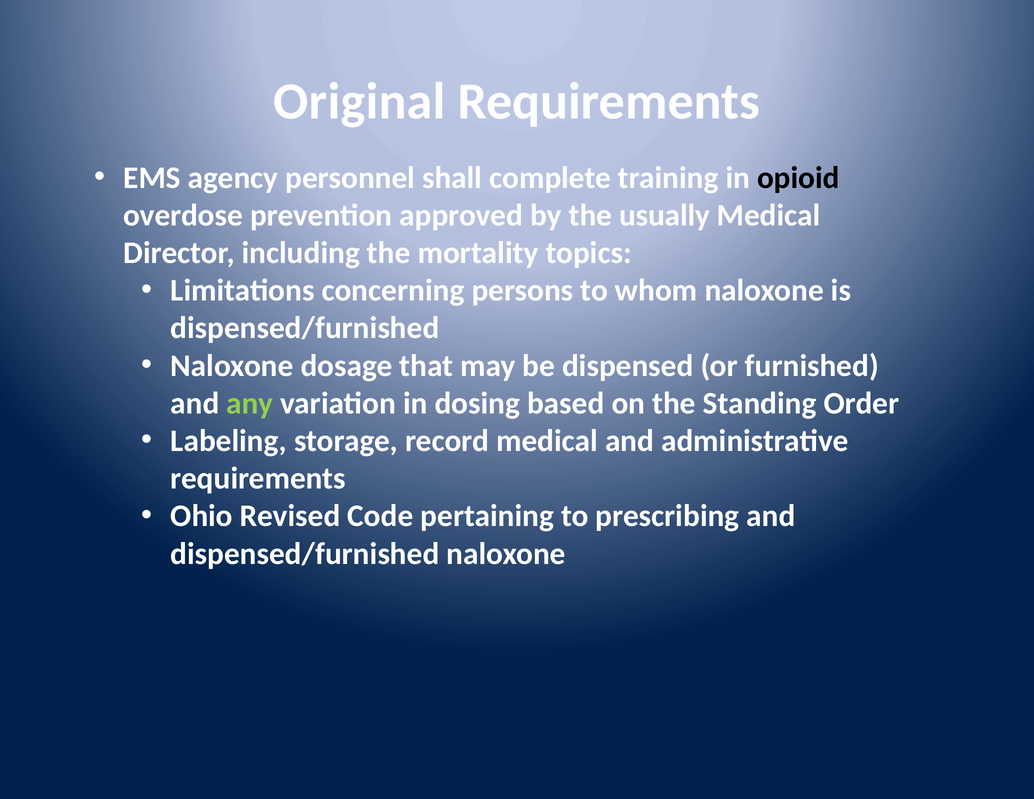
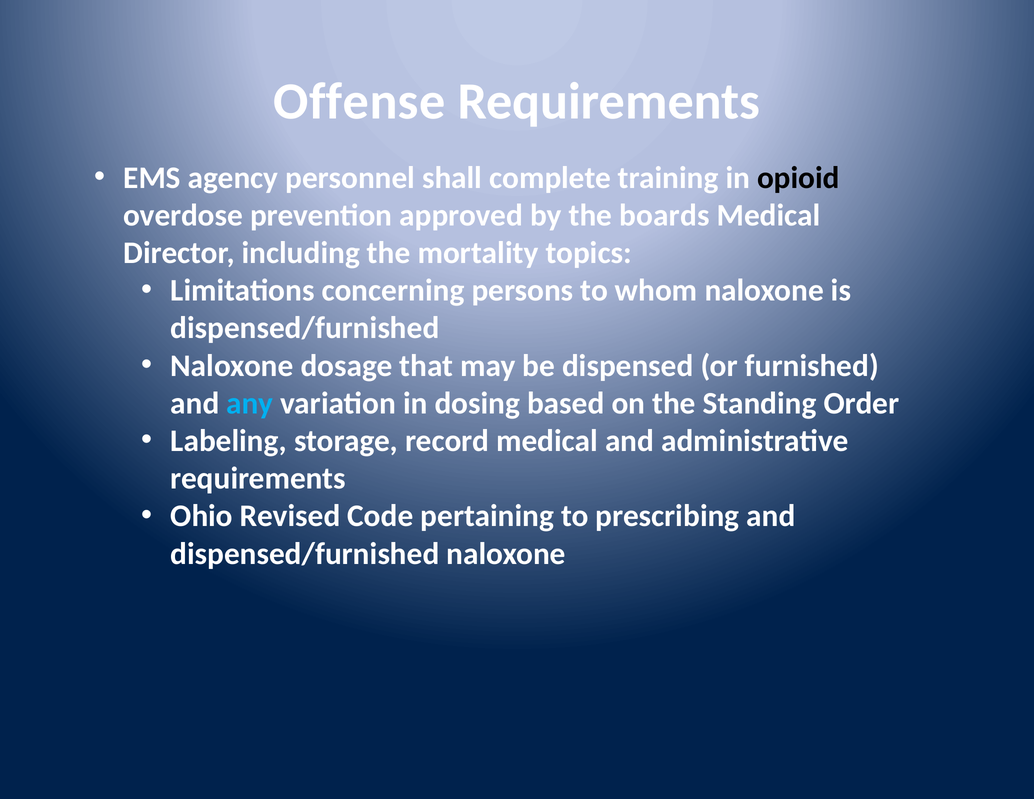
Original: Original -> Offense (359, 102)
usually: usually -> boards (664, 215)
any colour: light green -> light blue (250, 403)
